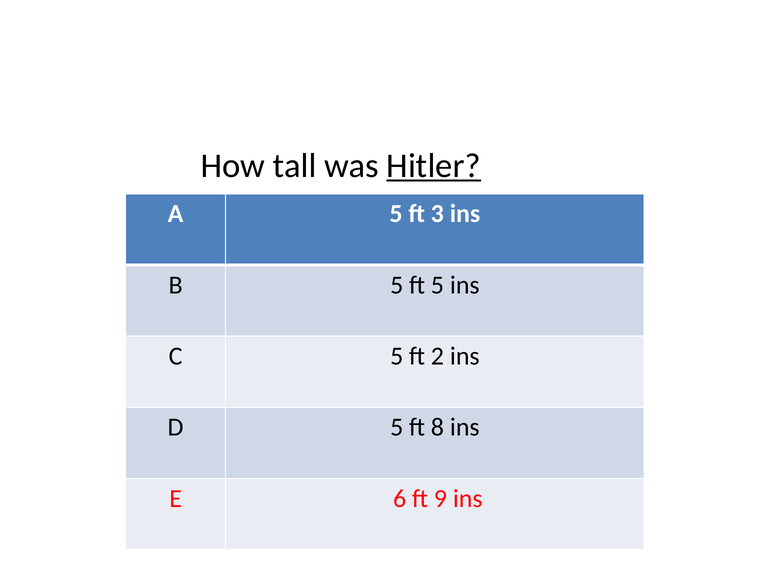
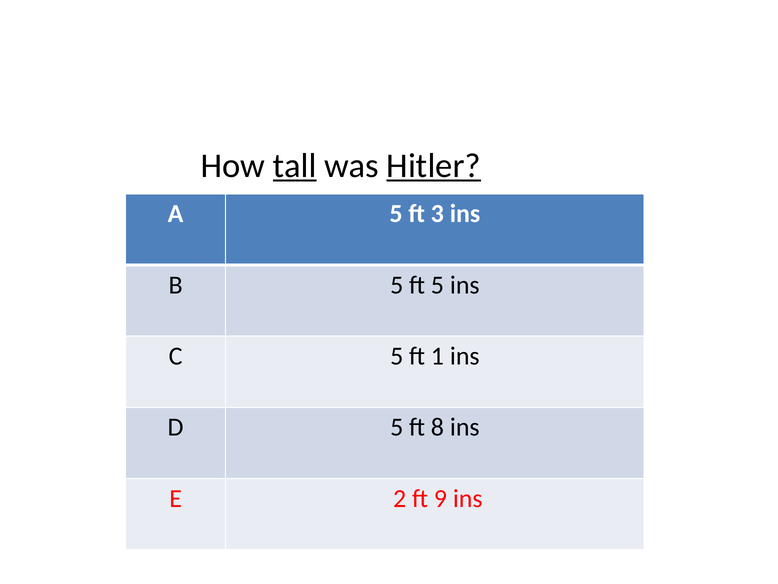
tall underline: none -> present (295, 166)
2: 2 -> 1 (437, 356)
6: 6 -> 2 (400, 498)
